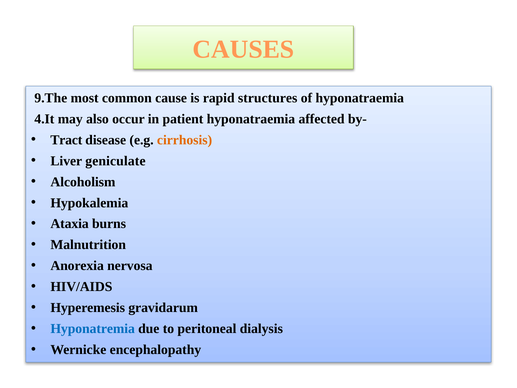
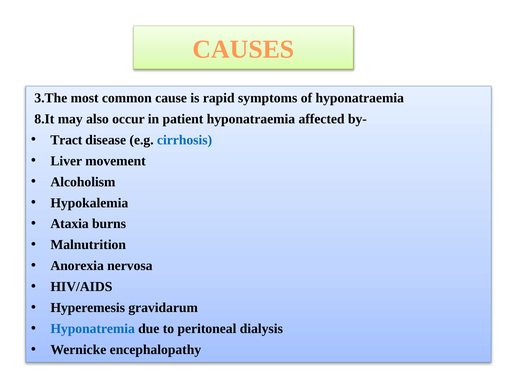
9.The: 9.The -> 3.The (51, 98)
structures: structures -> symptoms (268, 98)
4.It: 4.It -> 8.It (44, 119)
cirrhosis colour: orange -> blue (185, 140)
geniculate: geniculate -> movement (115, 161)
